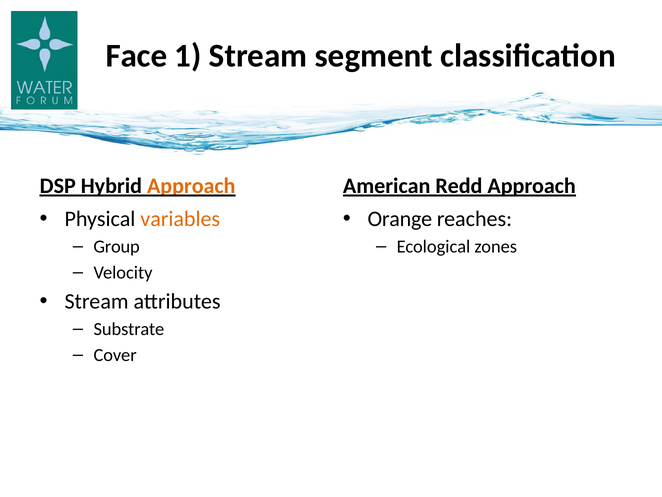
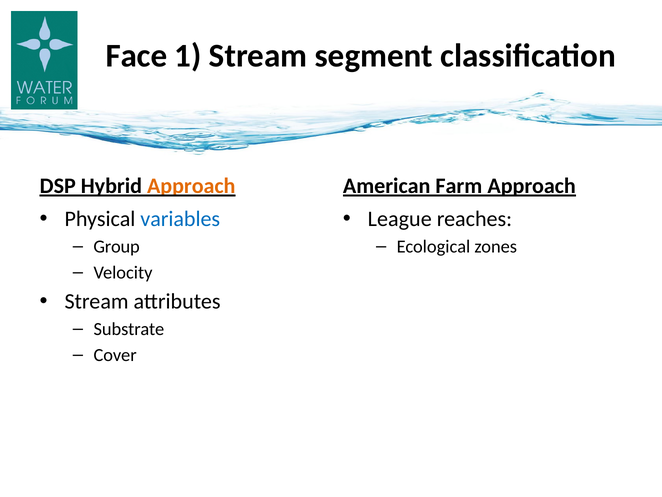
Redd: Redd -> Farm (459, 186)
variables colour: orange -> blue (180, 219)
Orange: Orange -> League (400, 219)
